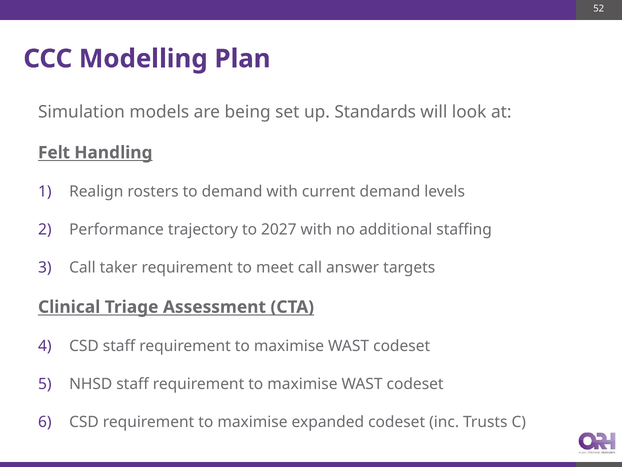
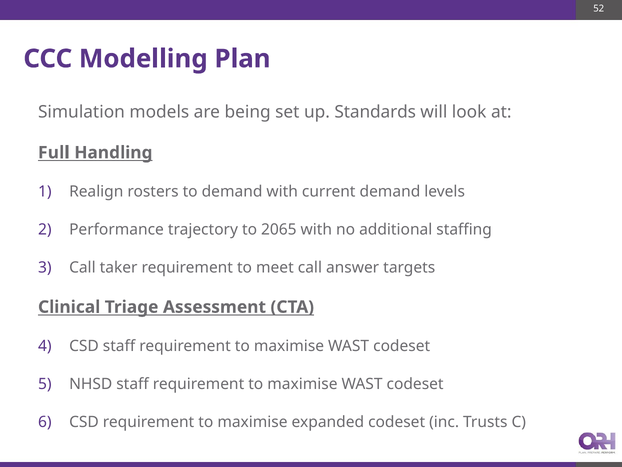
Felt: Felt -> Full (54, 152)
2027: 2027 -> 2065 (279, 229)
